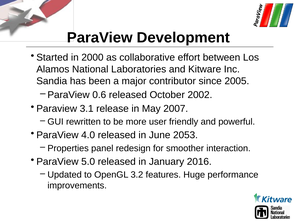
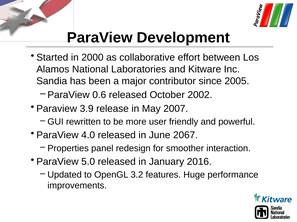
3.1: 3.1 -> 3.9 (87, 109)
2053: 2053 -> 2067 (186, 136)
